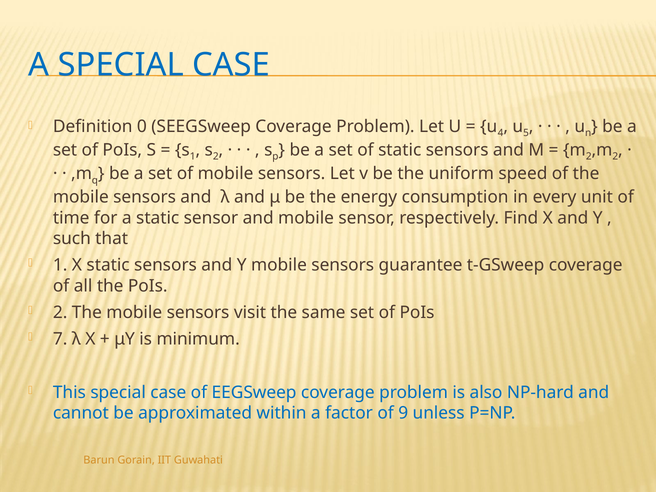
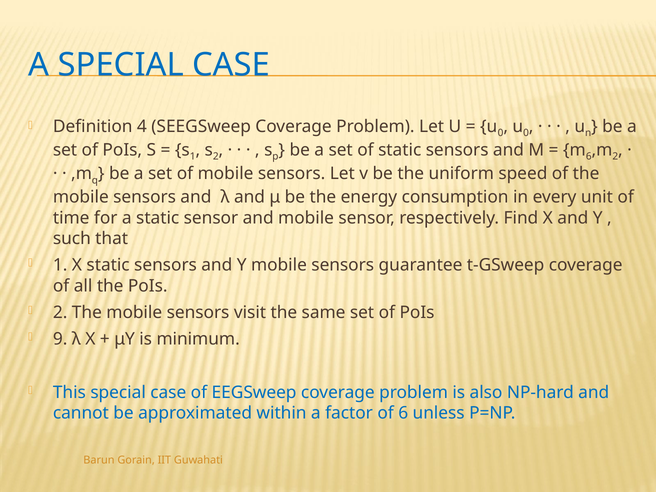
0: 0 -> 4 (142, 126)
4: 4 -> 0 (501, 133)
5: 5 -> 0 (526, 133)
m 2: 2 -> 6 (589, 157)
7: 7 -> 9 (60, 339)
of 9: 9 -> 6 (403, 413)
